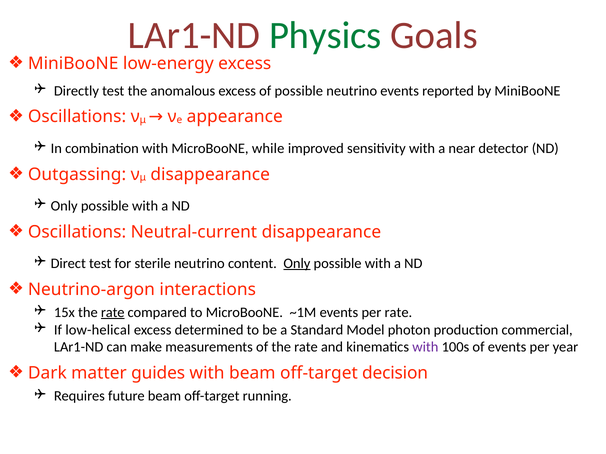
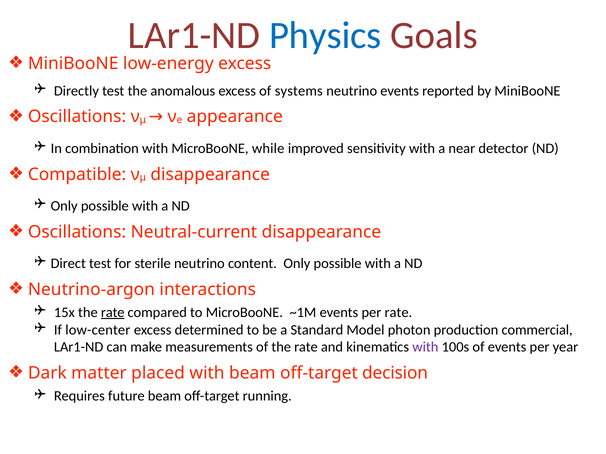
Physics colour: green -> blue (325, 36)
of possible: possible -> systems (299, 91)
Outgassing: Outgassing -> Compatible (77, 174)
Only underline: present -> none (297, 264)
low-helical: low-helical -> low-center (98, 330)
guides: guides -> placed (158, 374)
